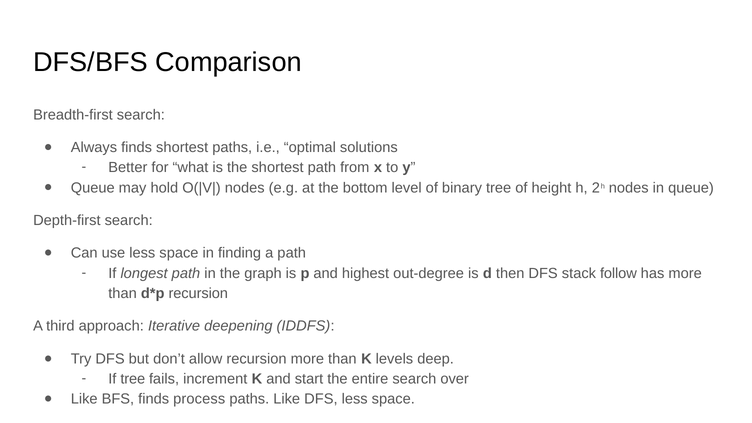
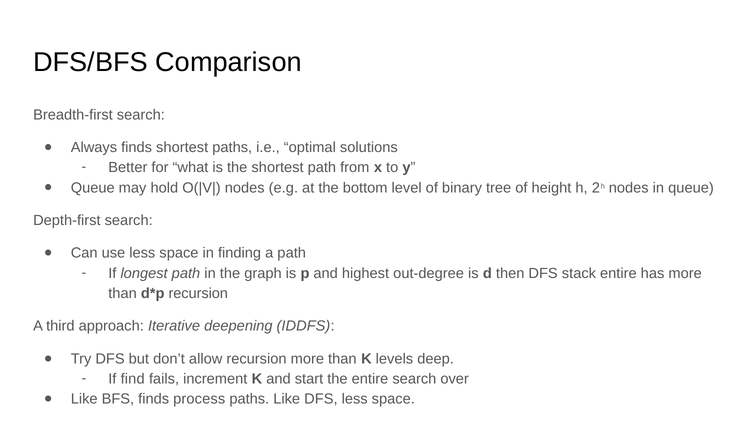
stack follow: follow -> entire (618, 273)
If tree: tree -> find (133, 379)
